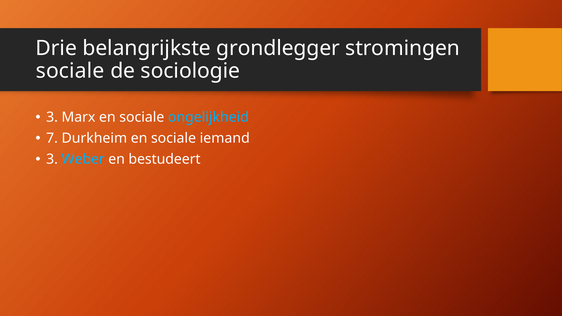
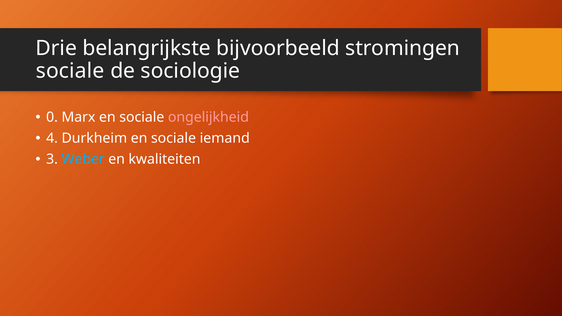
grondlegger: grondlegger -> bijvoorbeeld (278, 48)
3: 3 -> 0 (52, 117)
ongelijkheid colour: light blue -> pink (208, 117)
7: 7 -> 4 (52, 138)
bestudeert: bestudeert -> kwaliteiten (164, 159)
